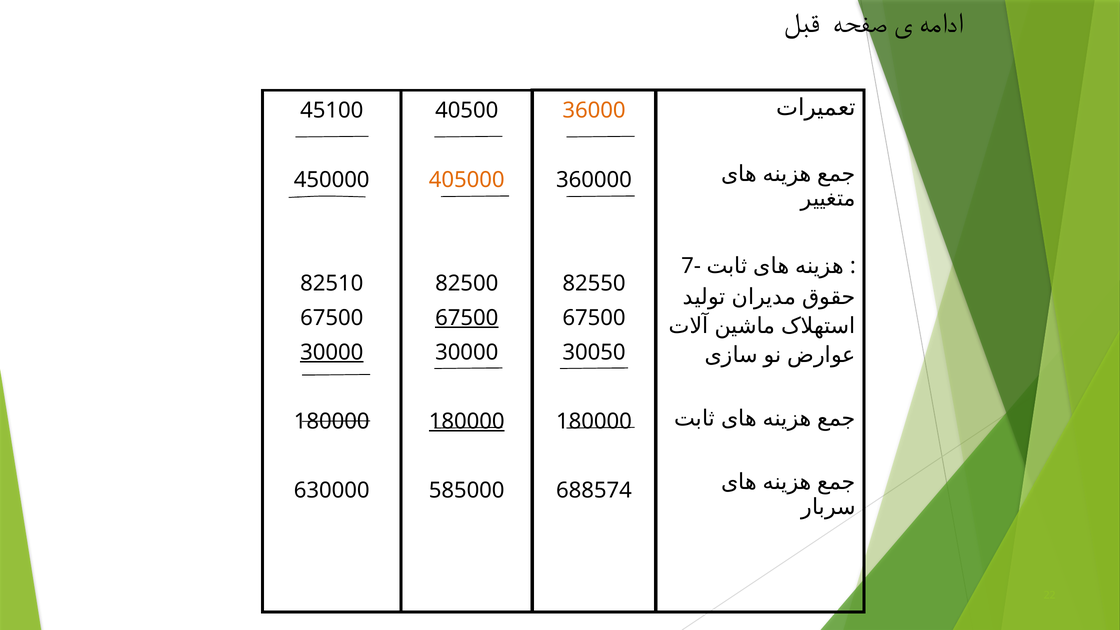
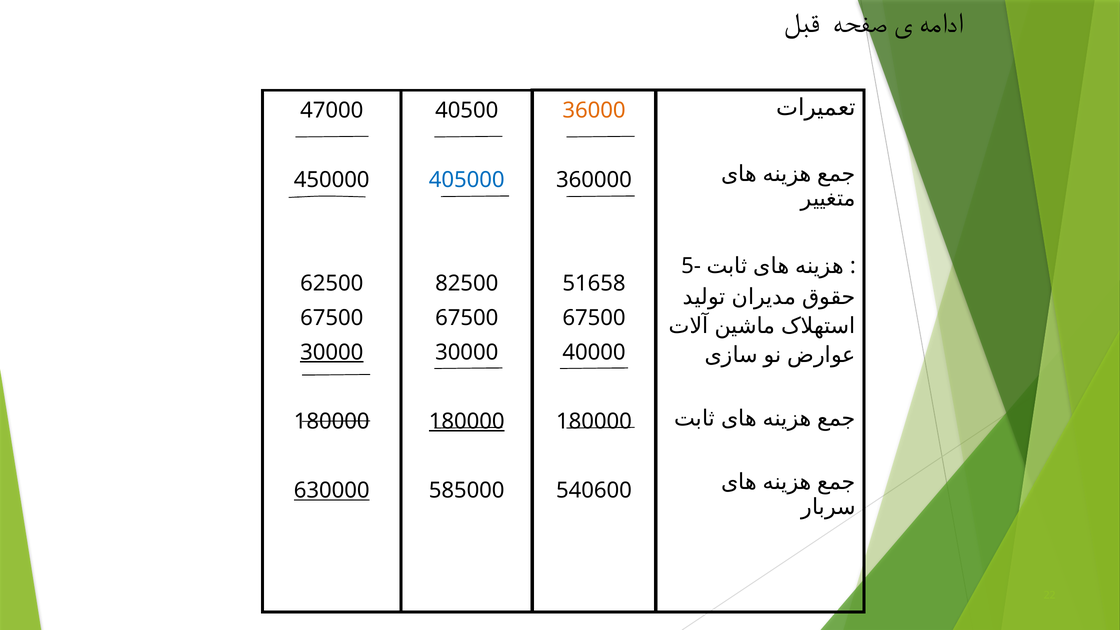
45100: 45100 -> 47000 (332, 111)
405000 colour: orange -> blue (467, 180)
7-: 7- -> 5- (691, 266)
82510: 82510 -> 62500 (332, 283)
82550: 82550 -> 51658 (594, 283)
67500 underline: present -> none (467, 318)
30050: 30050 -> 40000 (594, 352)
630000 underline: none -> present (332, 490)
688574: 688574 -> 540600 (594, 490)
